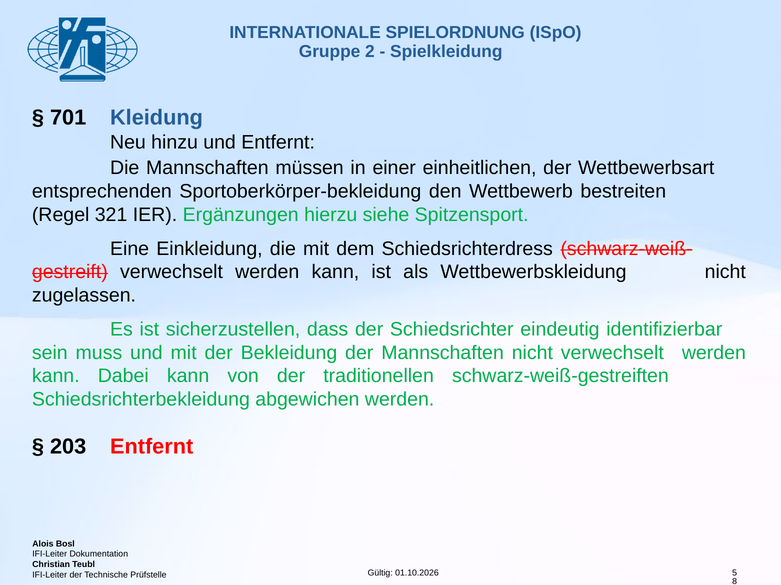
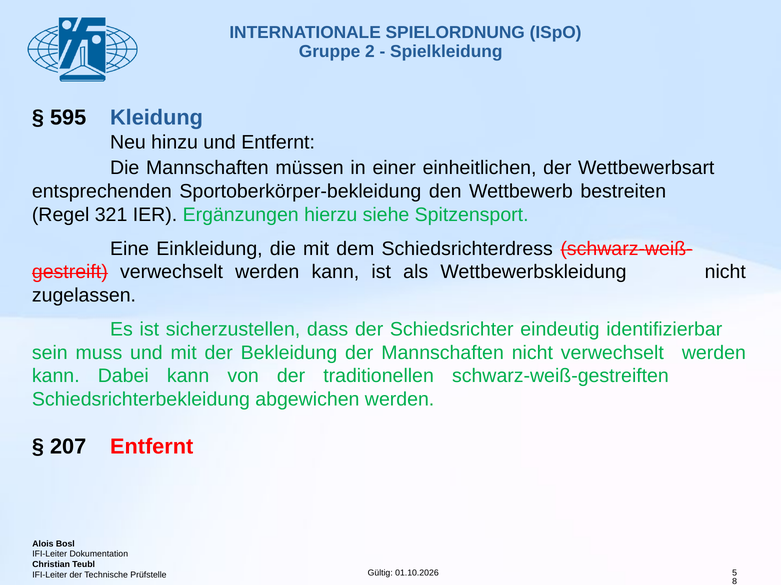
701: 701 -> 595 (68, 118)
203: 203 -> 207 (68, 447)
